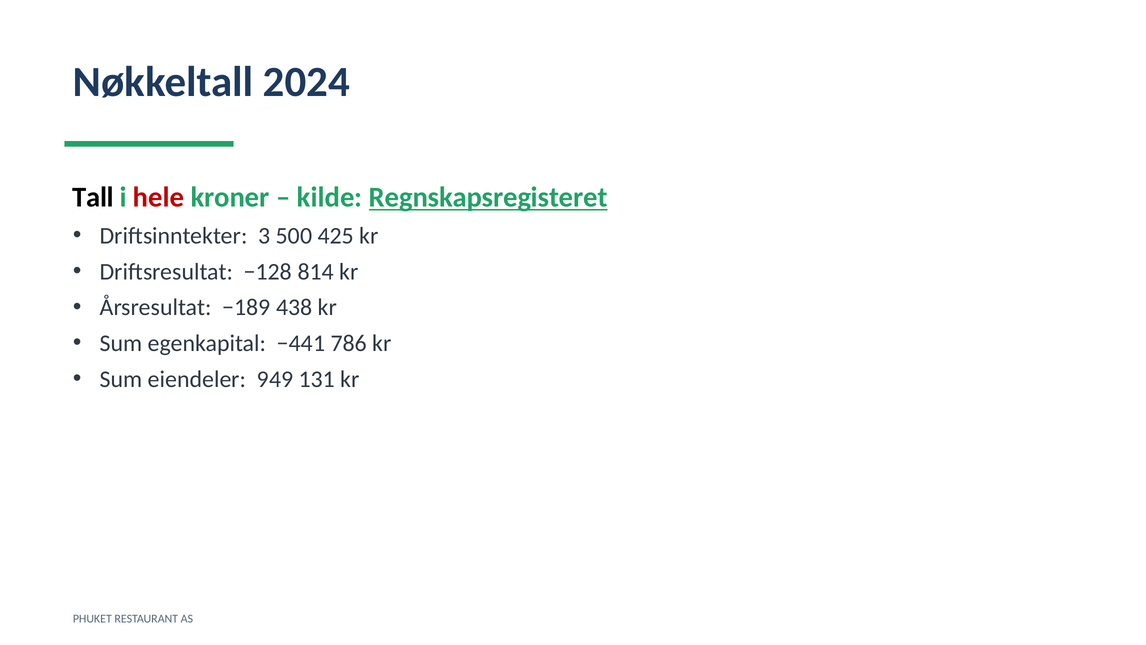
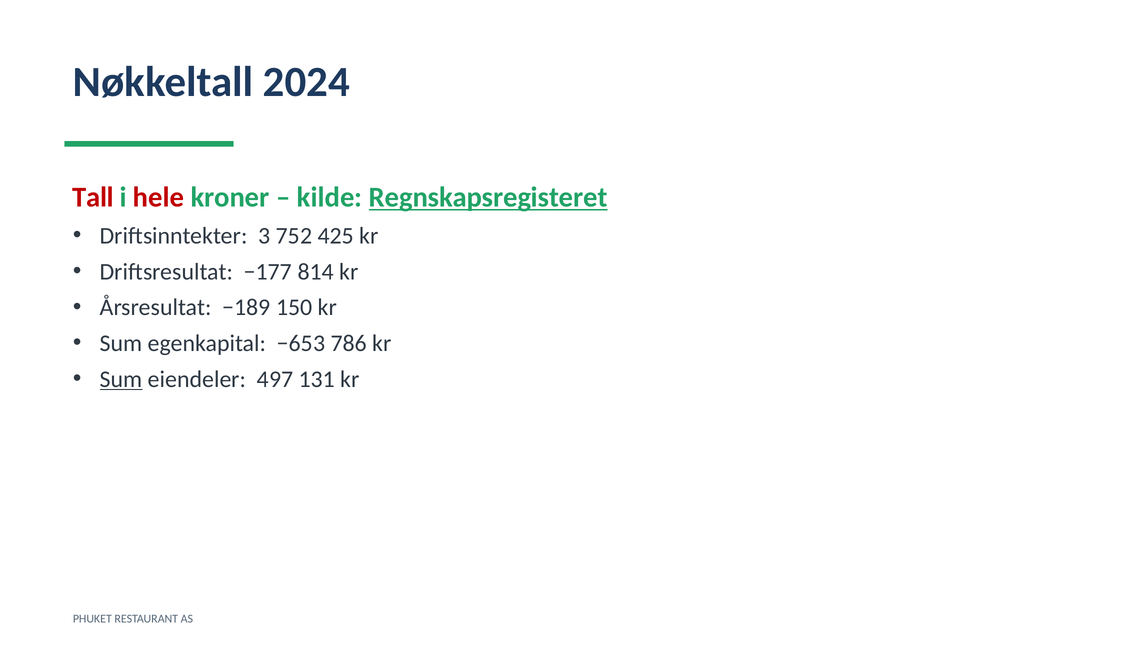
Tall colour: black -> red (93, 197)
500: 500 -> 752 (294, 236)
−128: −128 -> −177 (268, 271)
438: 438 -> 150 (294, 307)
−441: −441 -> −653 (301, 343)
Sum underline: none -> present (121, 379)
949: 949 -> 497 (275, 379)
